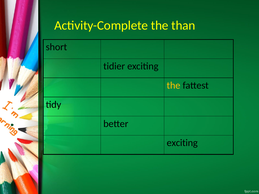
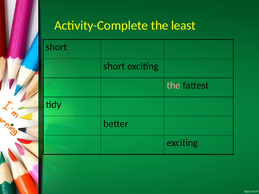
than: than -> least (183, 26)
tidier: tidier -> short (114, 66)
the colour: yellow -> pink (174, 85)
